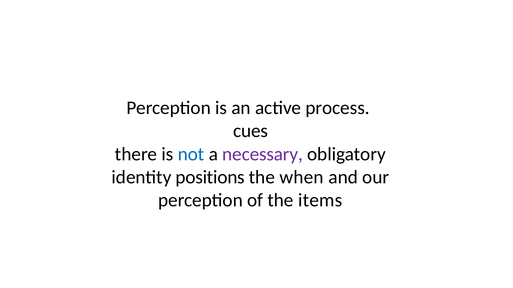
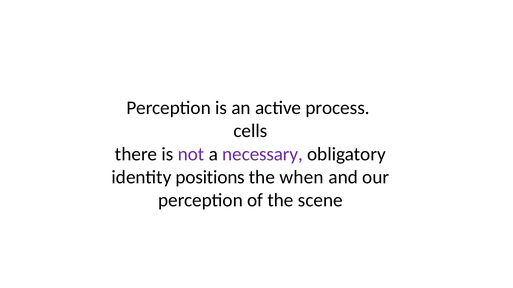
cues: cues -> cells (250, 131)
not colour: blue -> purple (191, 154)
items: items -> scene (320, 200)
